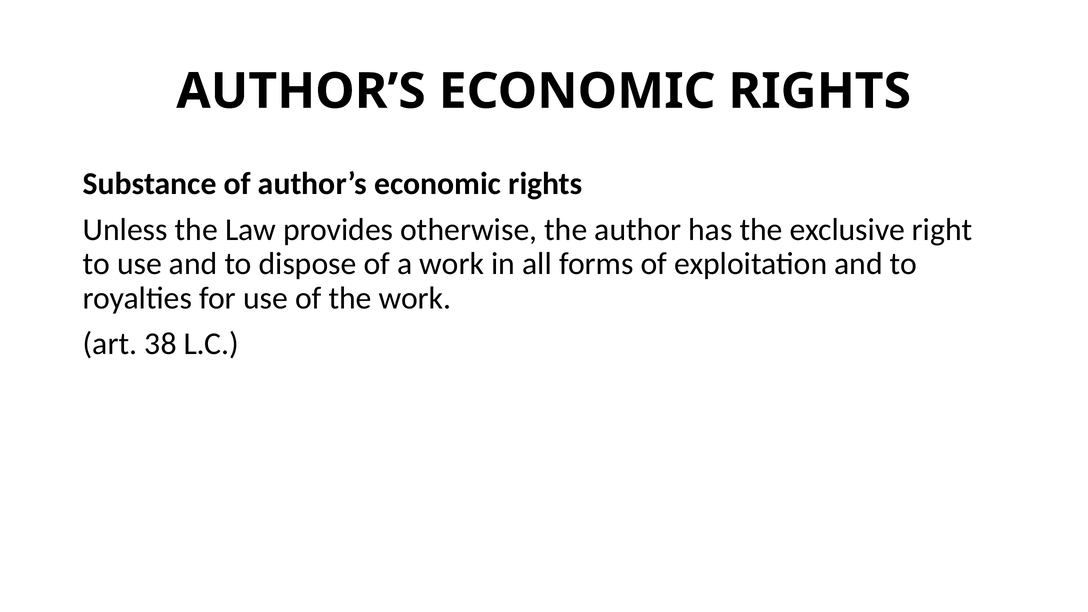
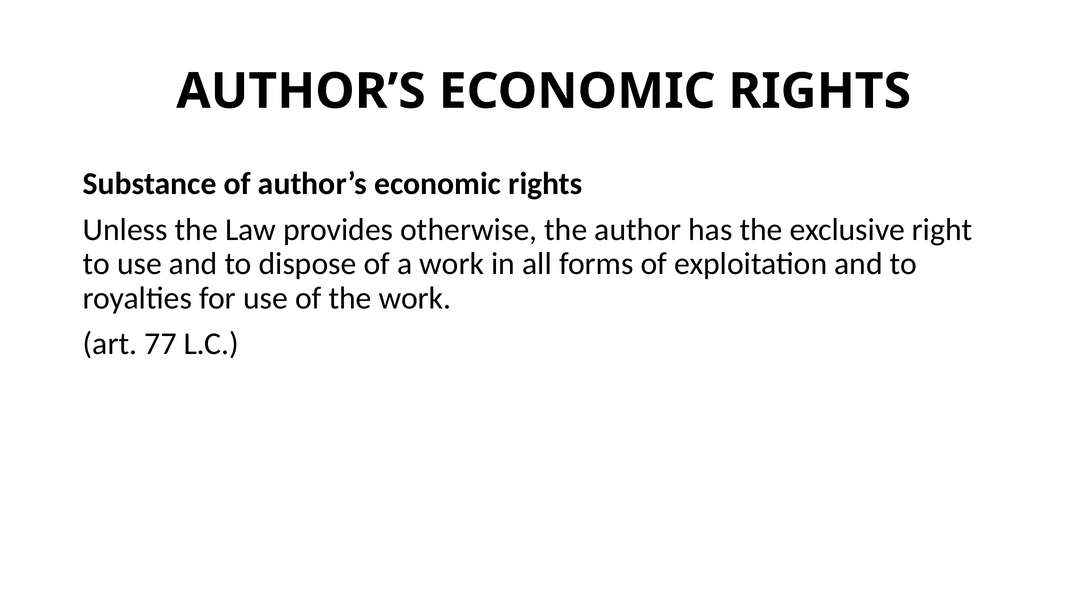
38: 38 -> 77 (161, 344)
